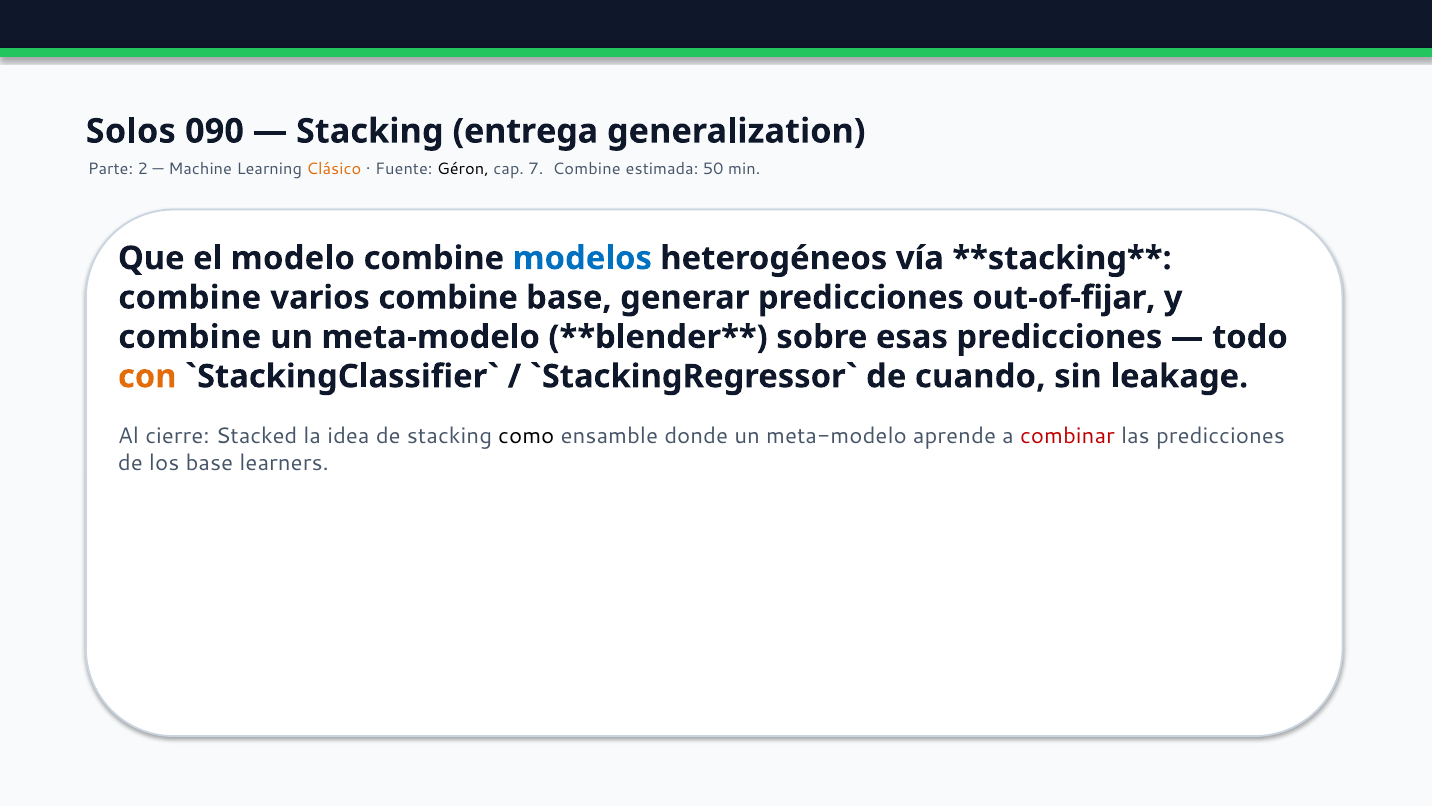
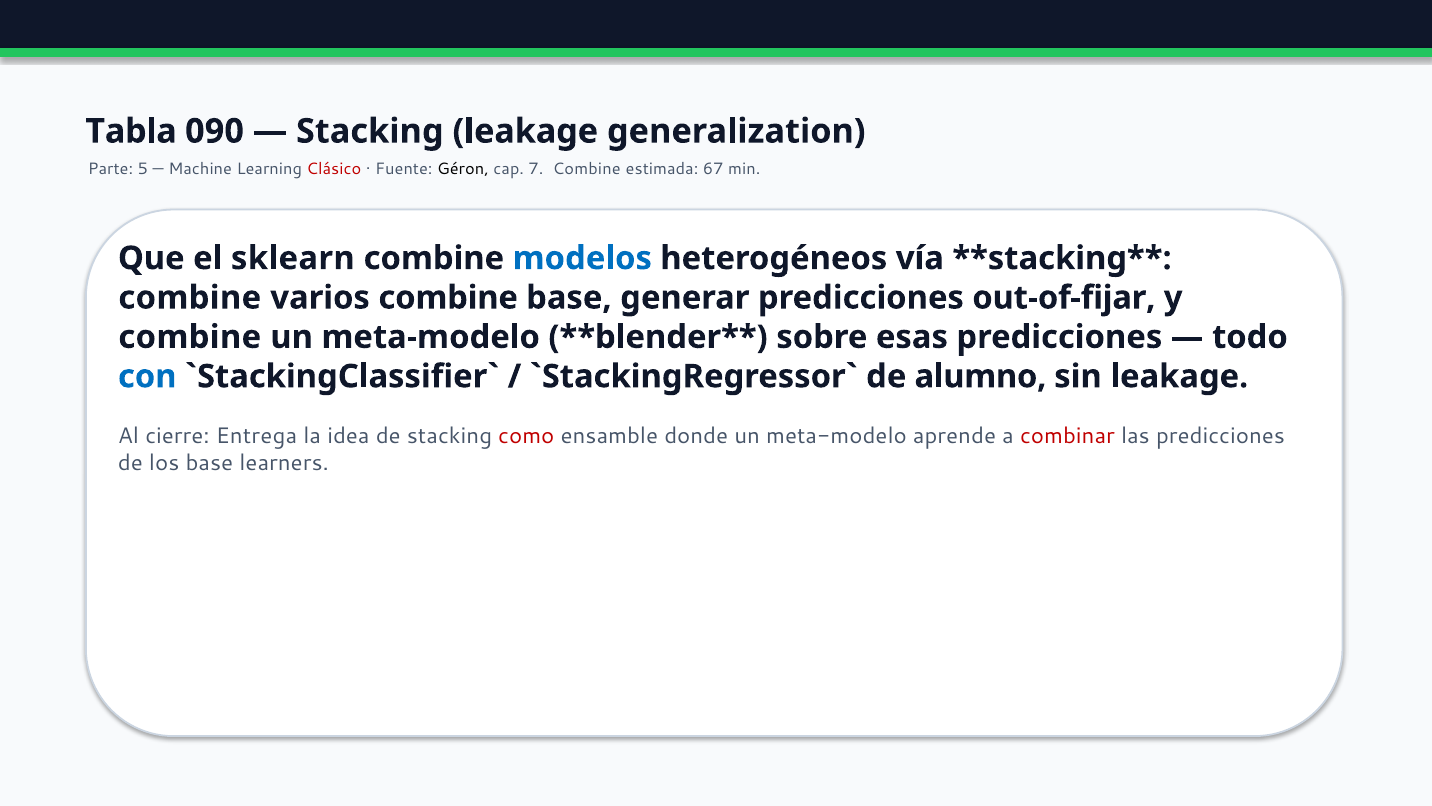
Solos: Solos -> Tabla (131, 131)
Stacking entrega: entrega -> leakage (525, 131)
2: 2 -> 5 (143, 169)
Clásico colour: orange -> red (334, 169)
50: 50 -> 67 (713, 169)
modelo: modelo -> sklearn (293, 258)
con colour: orange -> blue (147, 376)
cuando: cuando -> alumno (980, 376)
Stacked: Stacked -> Entrega (256, 436)
como colour: black -> red (526, 436)
